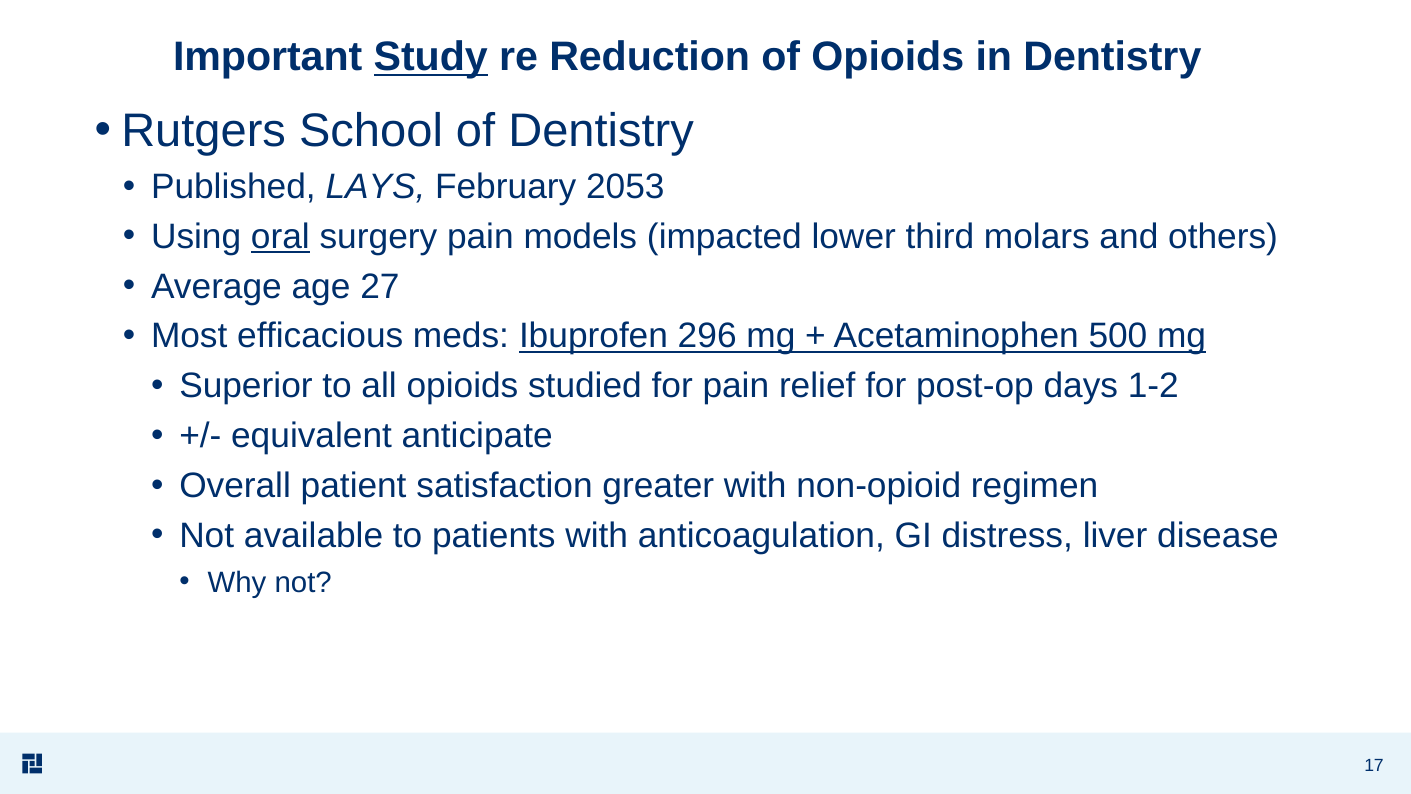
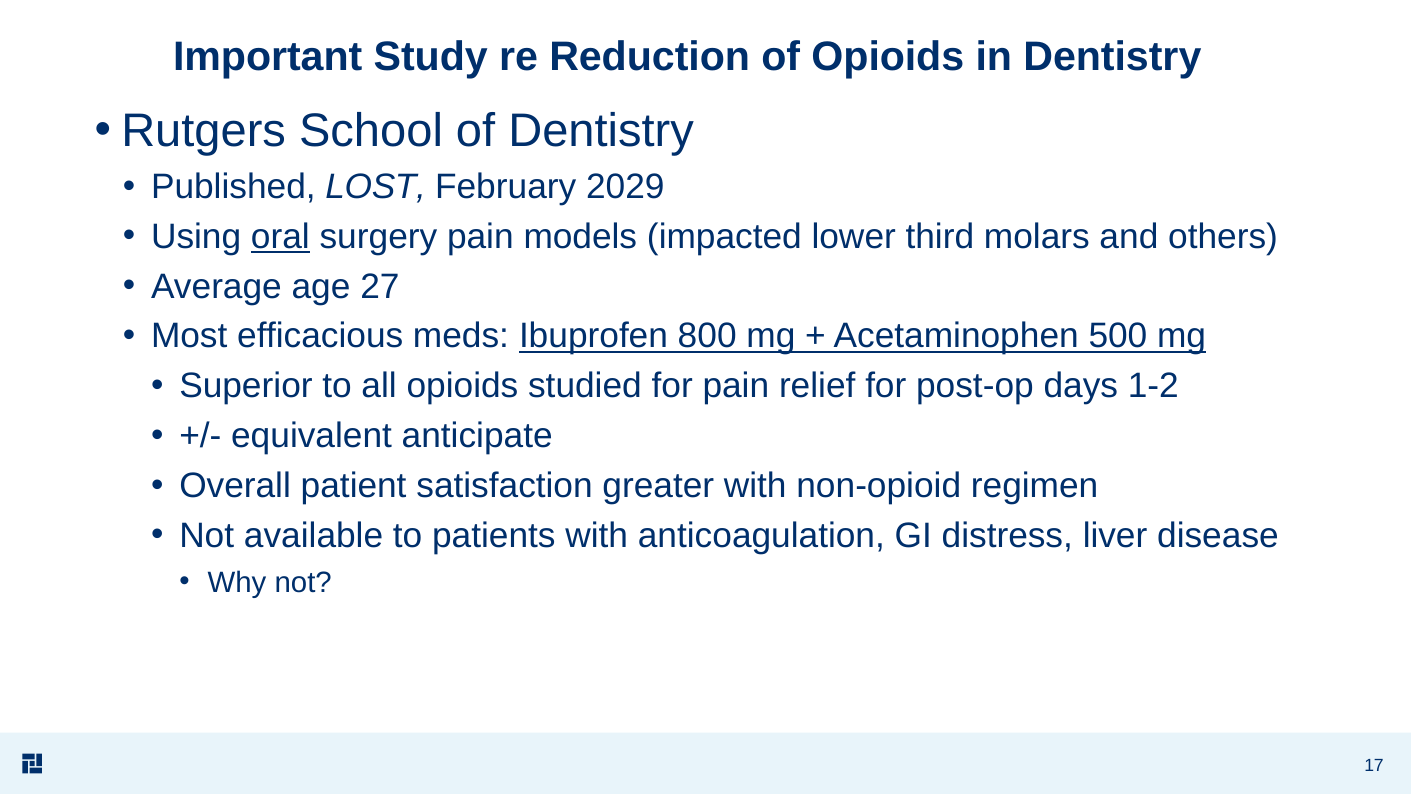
Study underline: present -> none (431, 57)
LAYS: LAYS -> LOST (376, 187)
2053: 2053 -> 2029 (625, 187)
296: 296 -> 800 (707, 336)
